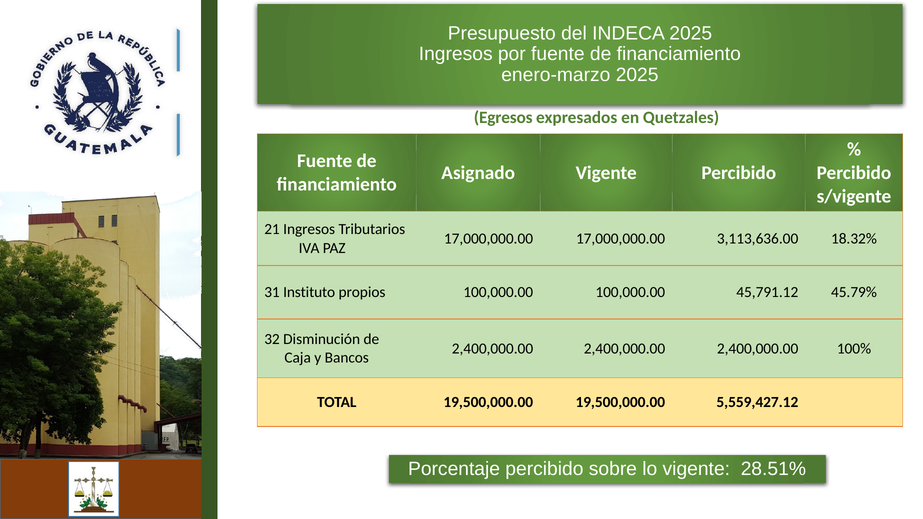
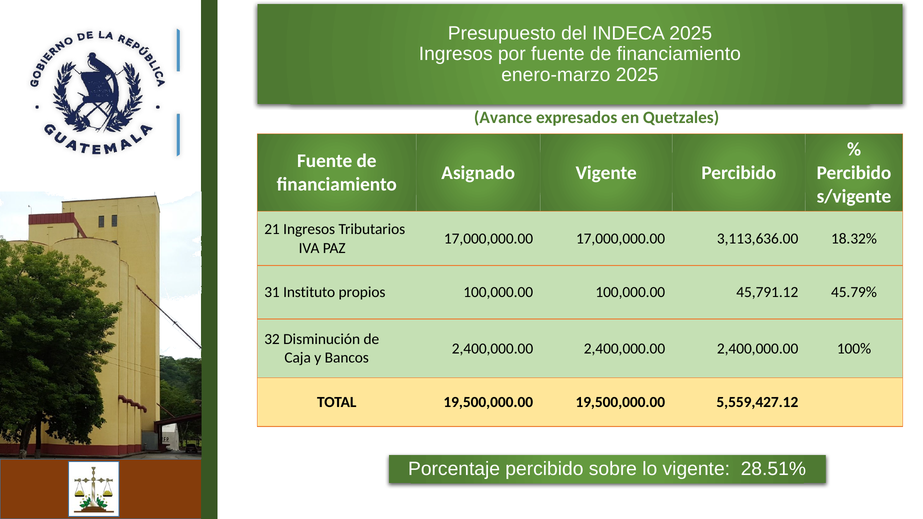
Egresos: Egresos -> Avance (503, 118)
